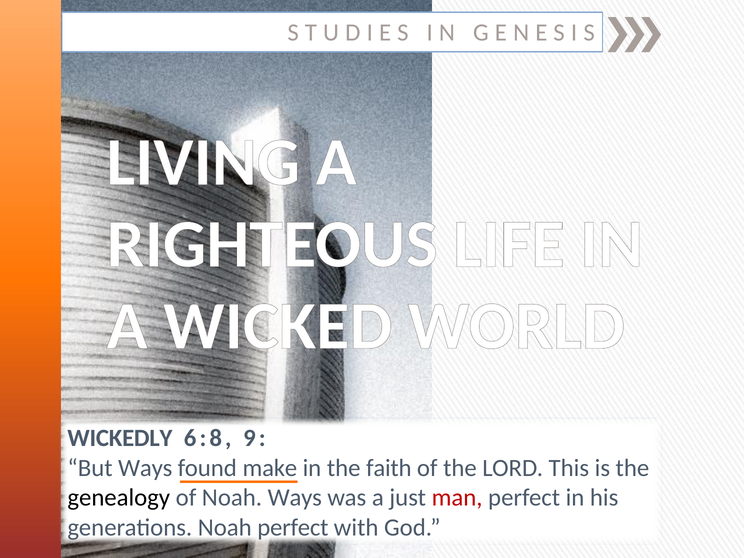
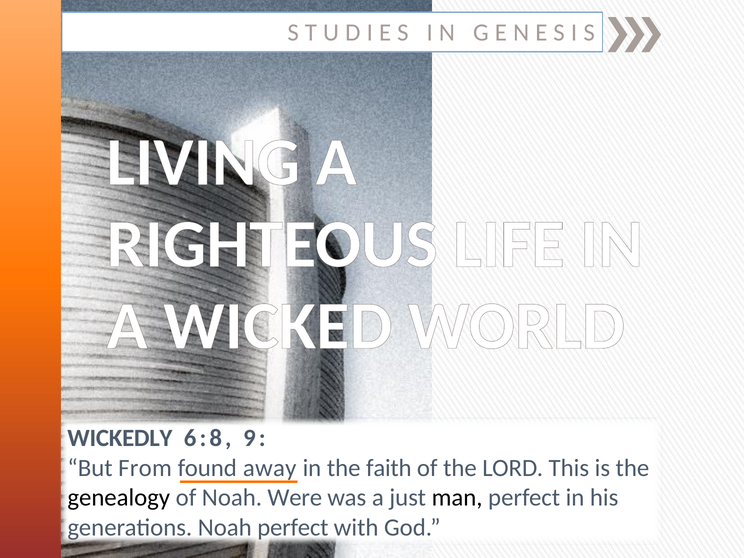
But Ways: Ways -> From (145, 468)
make: make -> away (270, 468)
Noah Ways: Ways -> Were (295, 498)
man colour: red -> black (457, 498)
